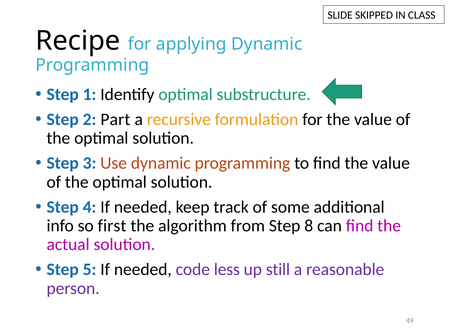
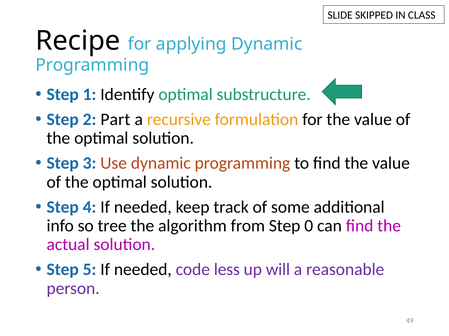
first: first -> tree (112, 226)
8: 8 -> 0 (309, 226)
still: still -> will (278, 270)
